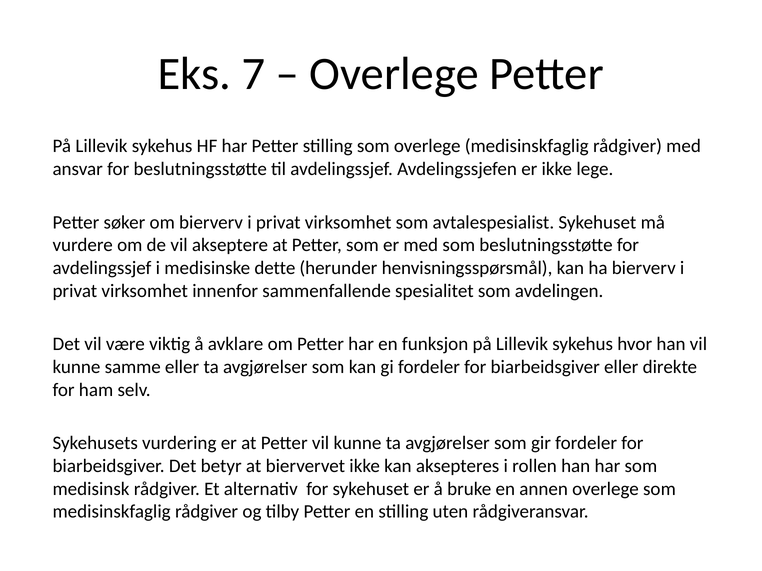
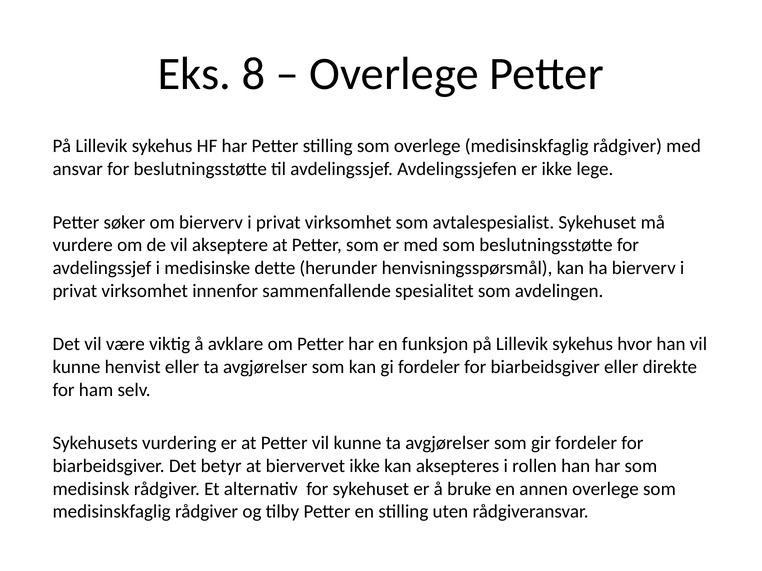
7: 7 -> 8 (253, 74)
samme: samme -> henvist (133, 367)
